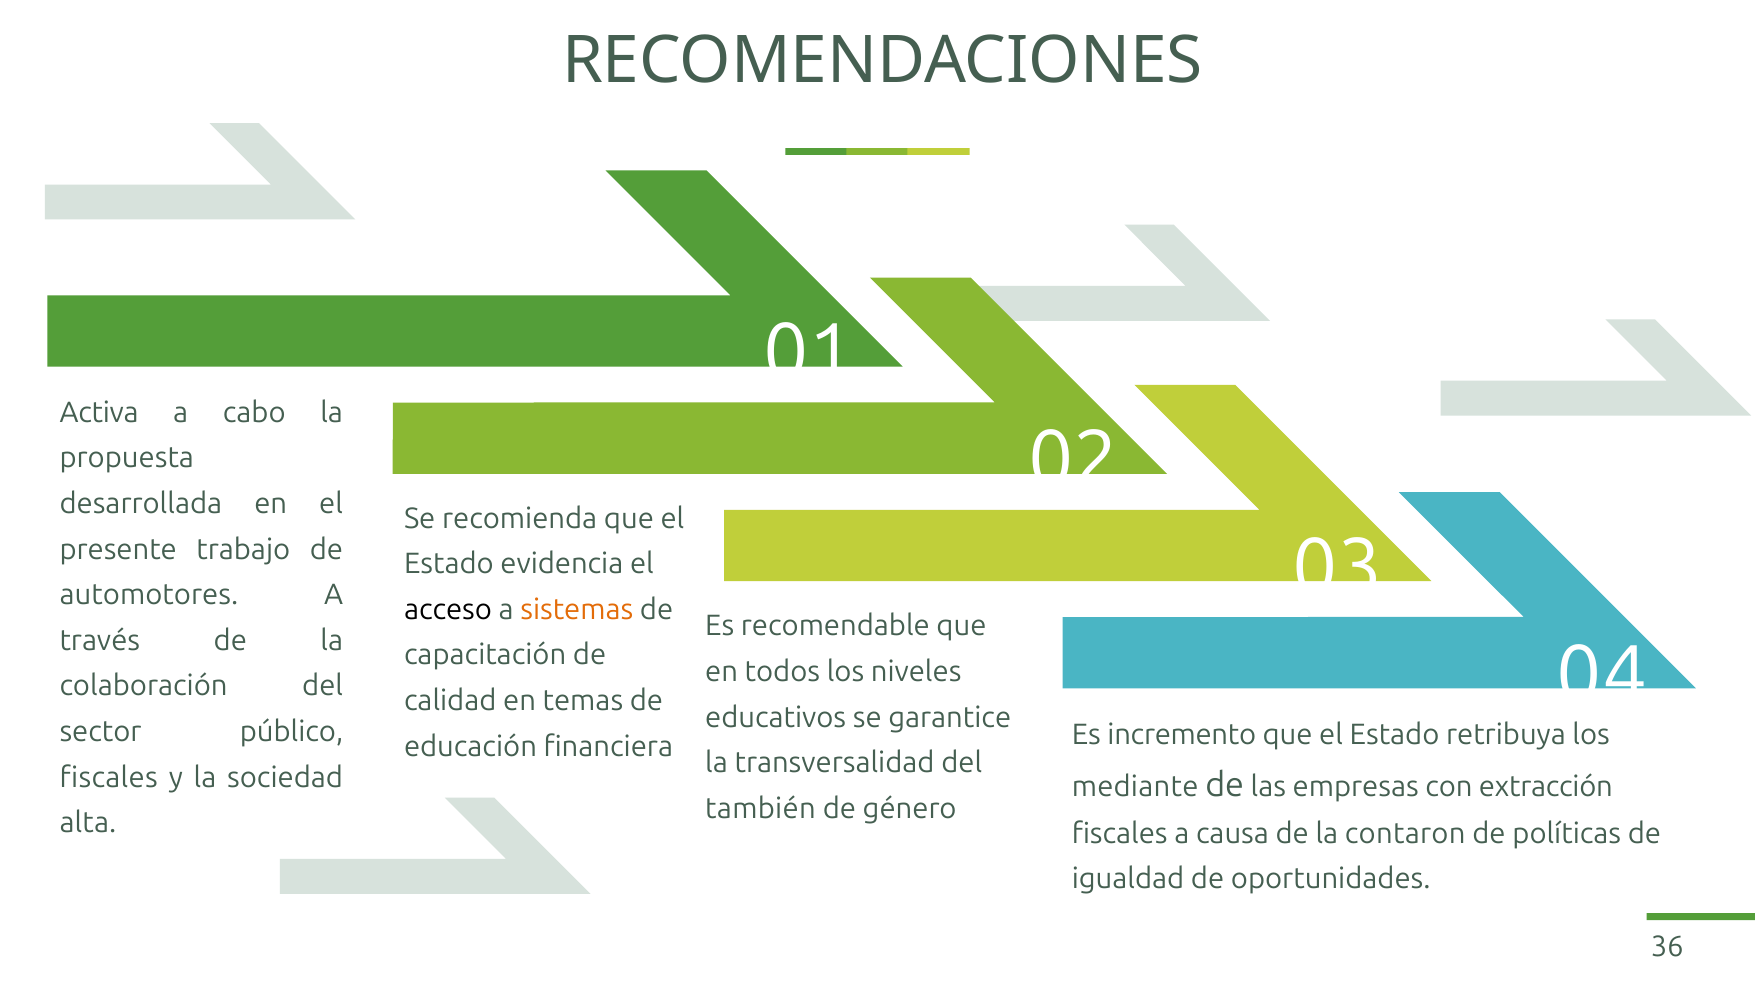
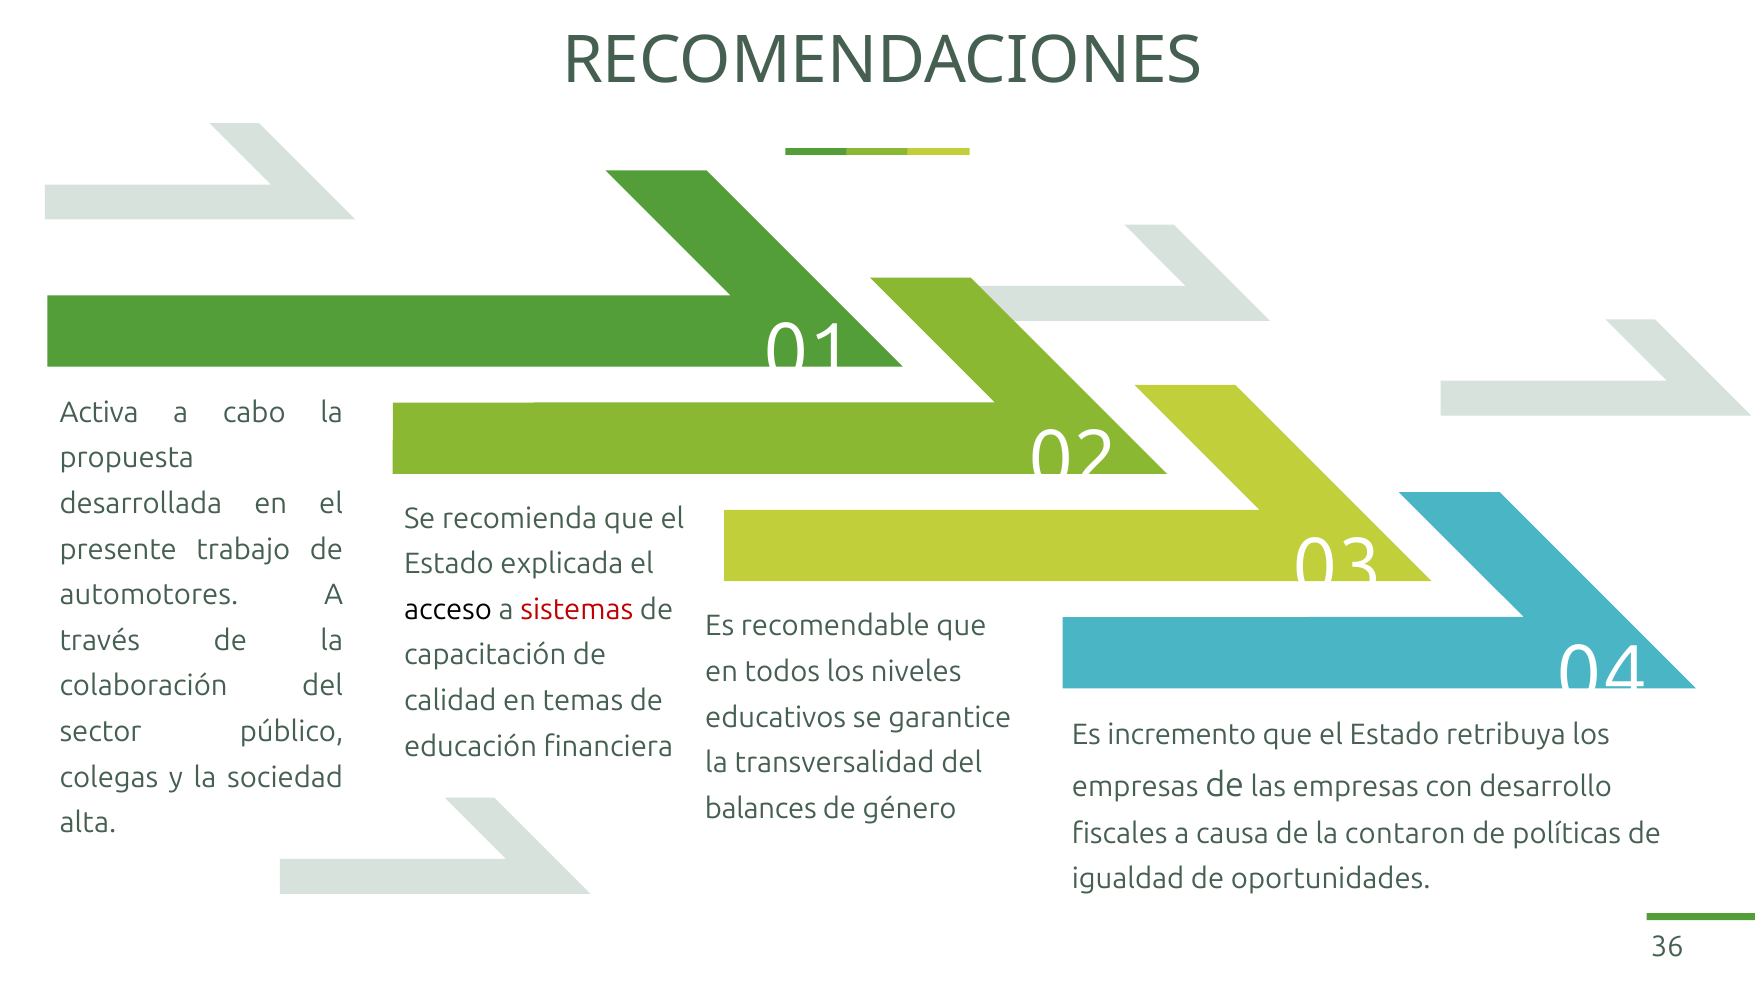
evidencia: evidencia -> explicada (562, 564)
sistemas colour: orange -> red (577, 610)
fiscales: fiscales -> colegas (109, 778)
mediante: mediante -> empresas (1135, 787)
extracción: extracción -> desarrollo (1546, 787)
también: también -> balances (761, 809)
